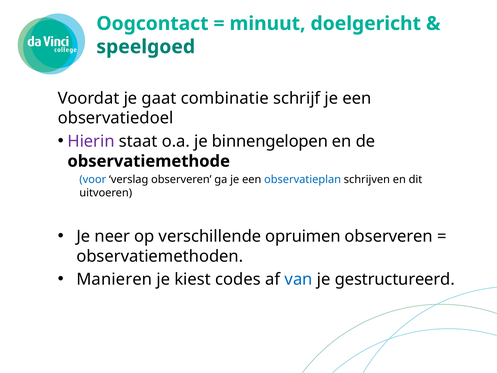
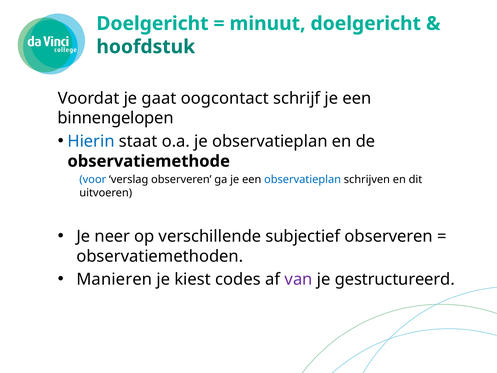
Oogcontact: Oogcontact -> Doelgericht (152, 24)
speelgoed: speelgoed -> hoofdstuk (146, 47)
combinatie: combinatie -> oogcontact (225, 98)
observatiedoel: observatiedoel -> binnengelopen (116, 118)
Hierin colour: purple -> blue (91, 141)
je binnengelopen: binnengelopen -> observatieplan (270, 141)
opruimen: opruimen -> subjectief (303, 236)
van colour: blue -> purple (299, 279)
